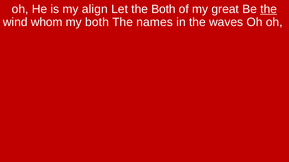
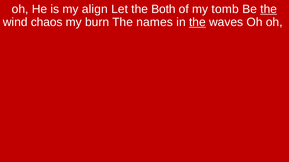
great: great -> tomb (225, 9)
whom: whom -> chaos (47, 22)
my both: both -> burn (97, 22)
the underline: none -> present (197, 22)
